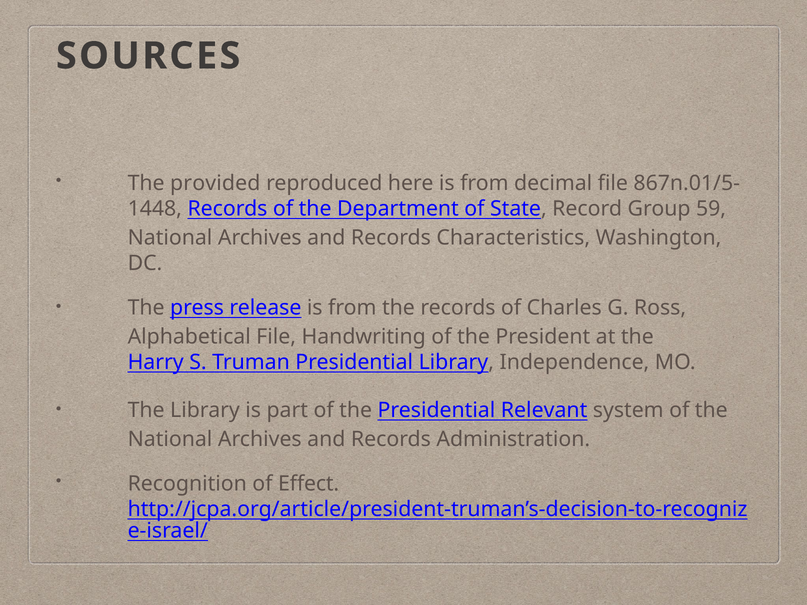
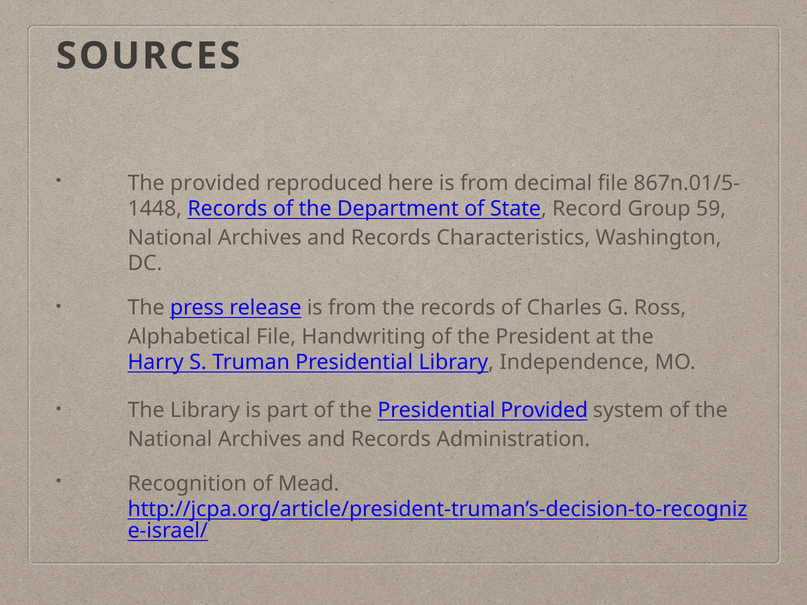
Presidential Relevant: Relevant -> Provided (544, 411)
Effect: Effect -> Mead (309, 484)
